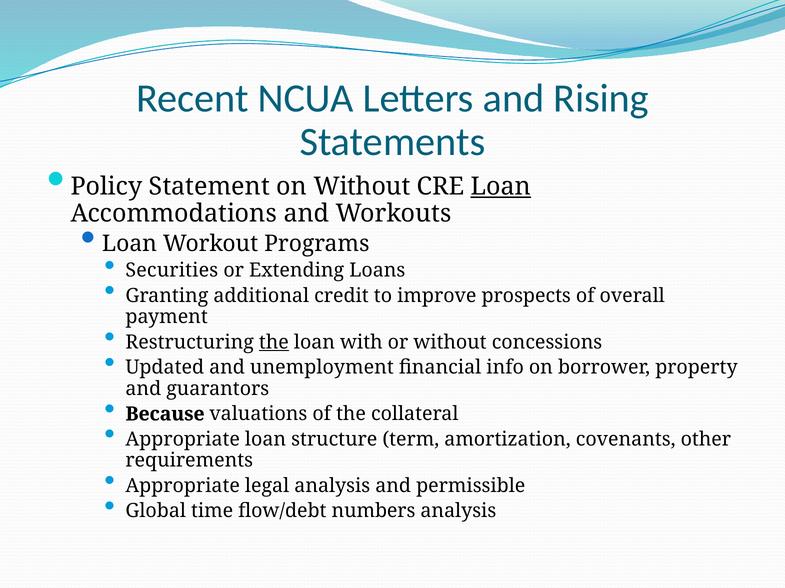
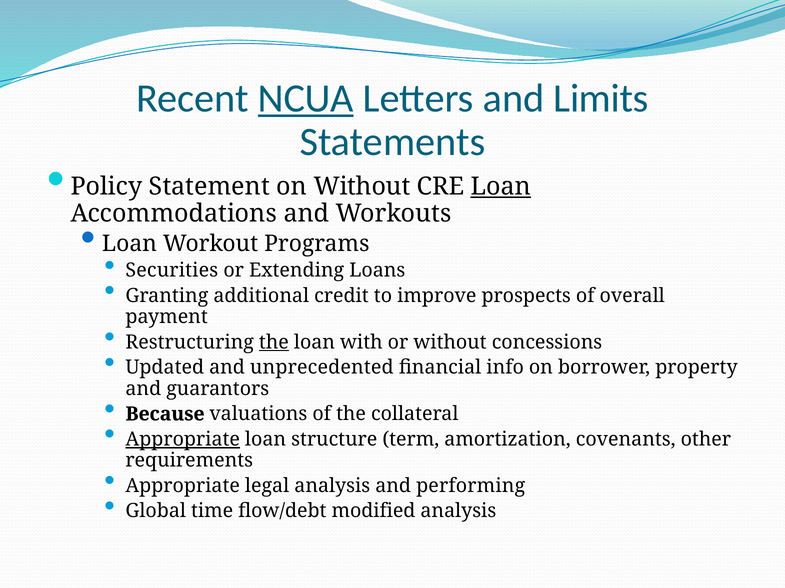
NCUA underline: none -> present (306, 98)
Rising: Rising -> Limits (601, 98)
unemployment: unemployment -> unprecedented (322, 368)
Appropriate underline: none -> present (183, 440)
permissible: permissible -> performing (471, 486)
numbers: numbers -> modified (373, 512)
